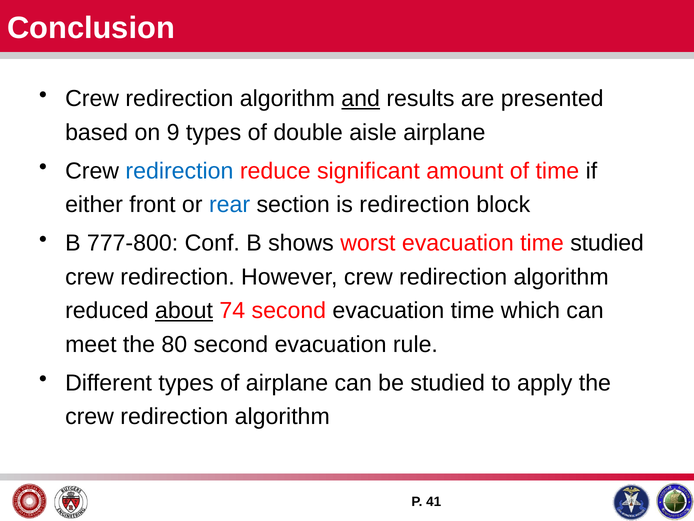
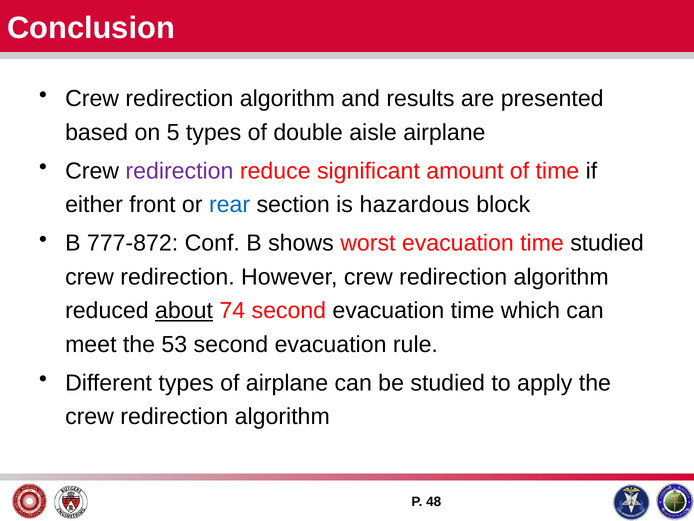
and underline: present -> none (361, 99)
9: 9 -> 5 (173, 132)
redirection colour: blue -> purple (179, 171)
is redirection: redirection -> hazardous (414, 205)
777-800: 777-800 -> 777-872 (133, 243)
80: 80 -> 53 (174, 344)
41: 41 -> 48 (434, 501)
